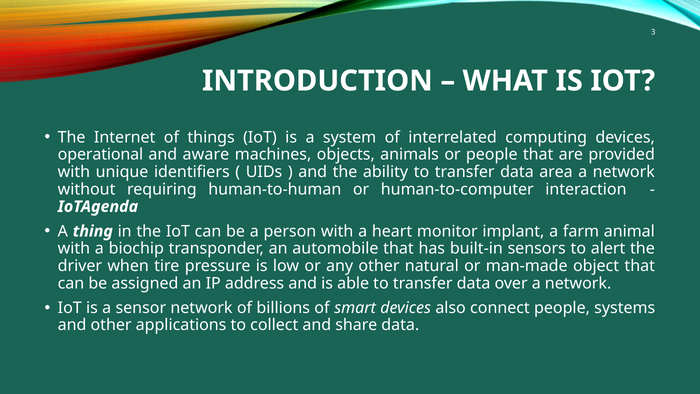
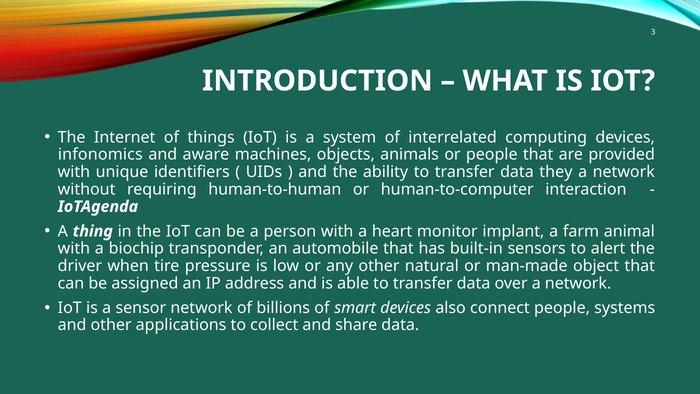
operational: operational -> infonomics (100, 154)
area: area -> they (556, 172)
